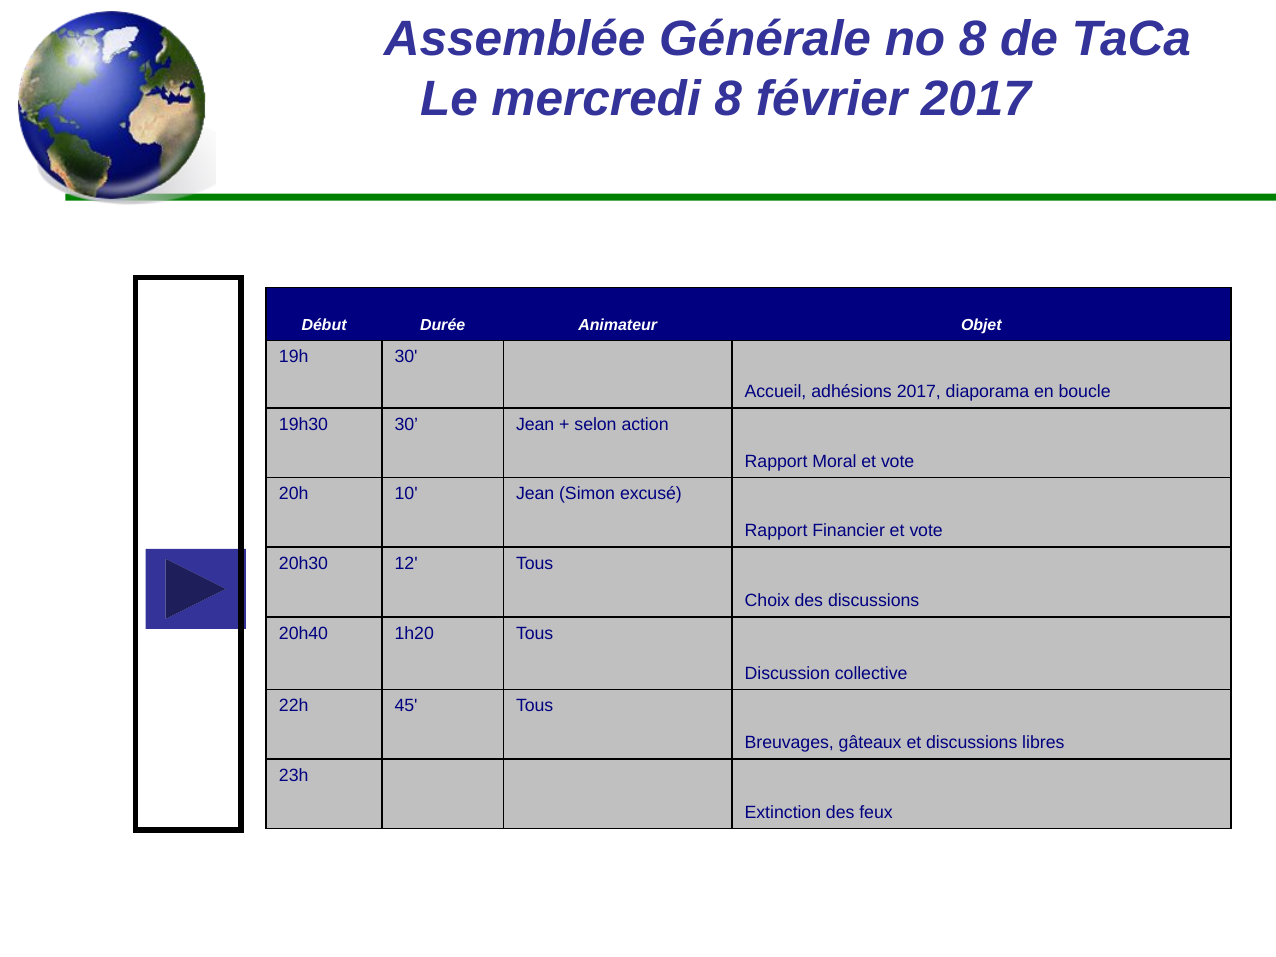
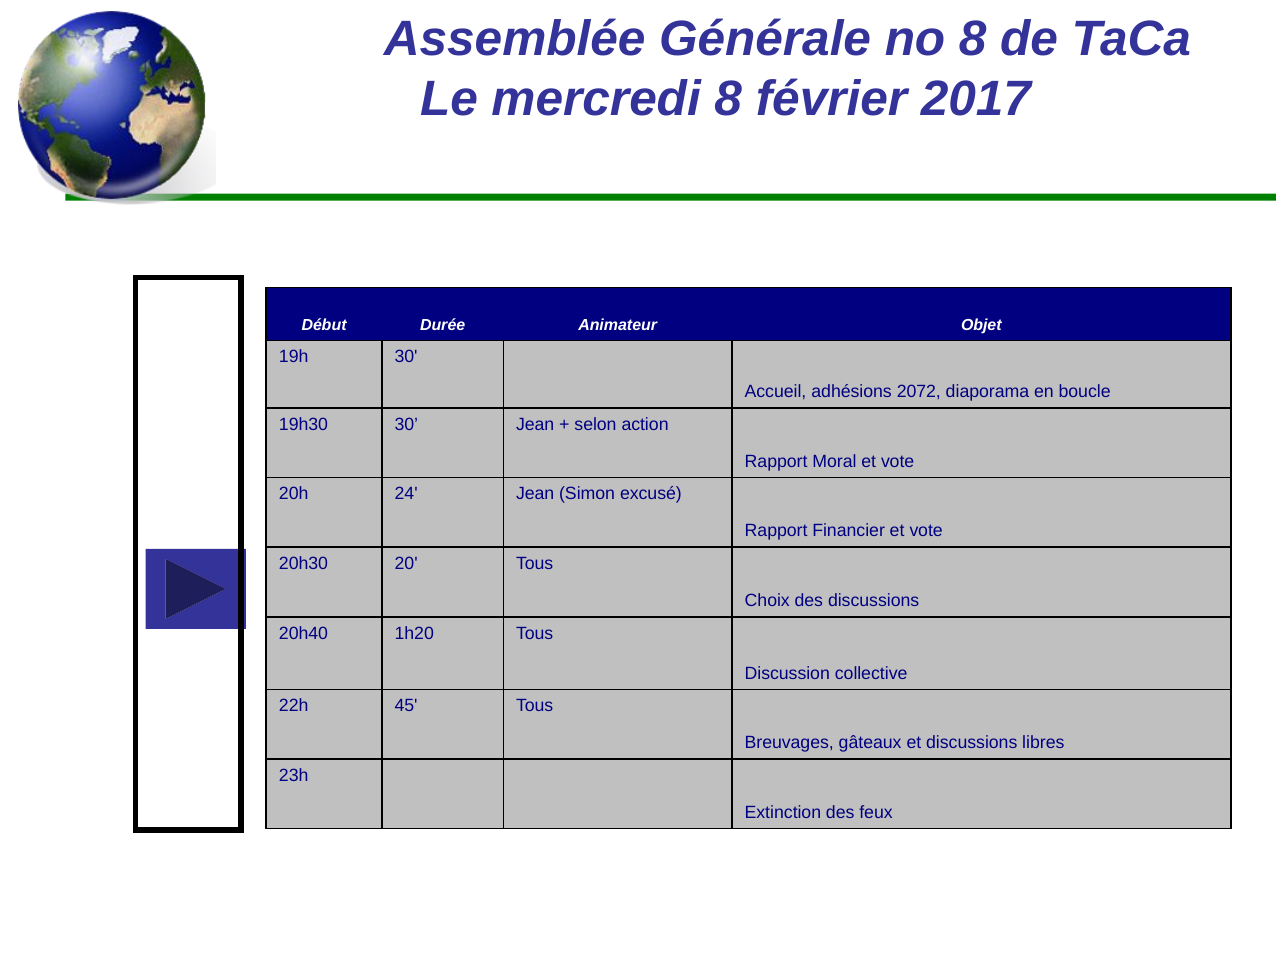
adhésions 2017: 2017 -> 2072 (919, 392)
10: 10 -> 24 (406, 494)
12: 12 -> 20 (406, 564)
